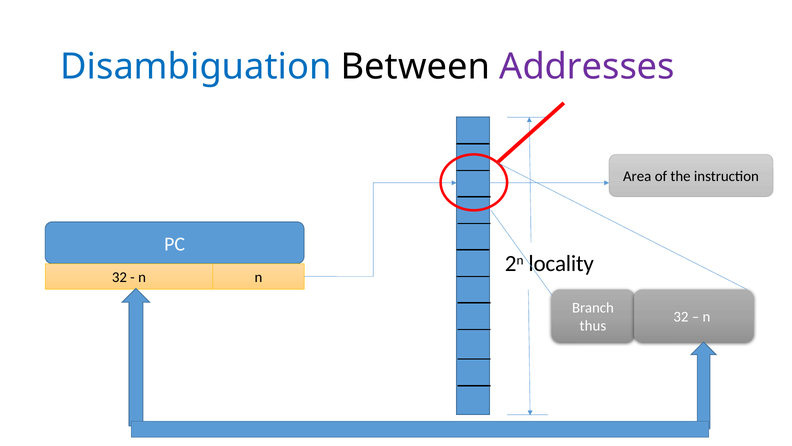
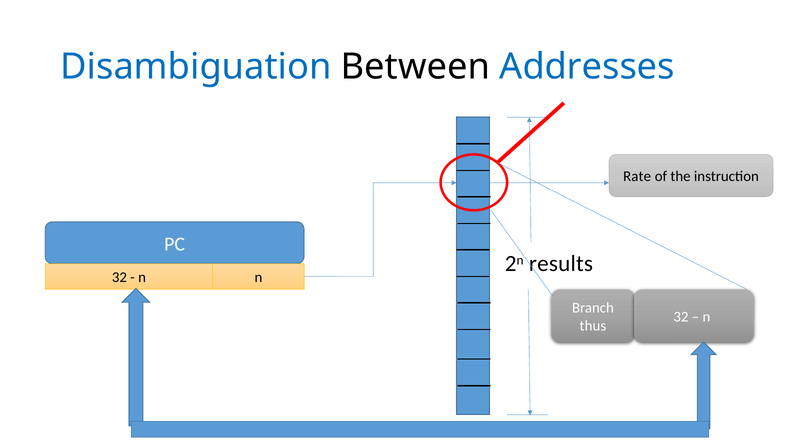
Addresses colour: purple -> blue (587, 67)
Area: Area -> Rate (637, 176)
locality: locality -> results (561, 264)
